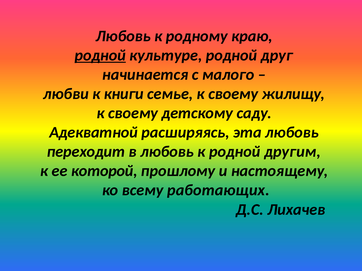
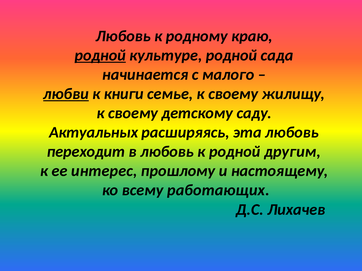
друг: друг -> сада (277, 55)
любви underline: none -> present (66, 94)
Адекватной: Адекватной -> Актуальных (94, 133)
которой: которой -> интерес (104, 171)
